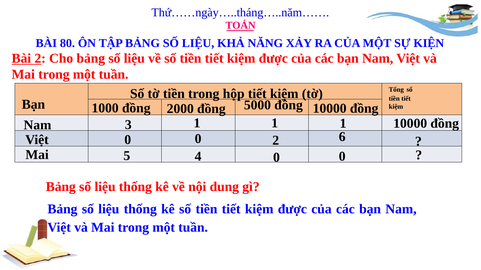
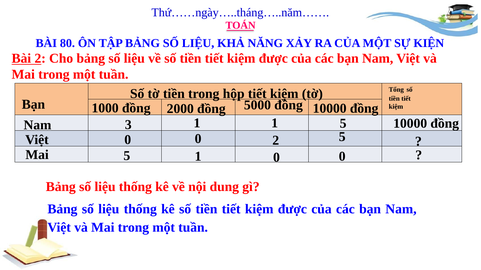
1 1 1: 1 -> 5 (343, 123)
2 6: 6 -> 5 (342, 137)
5 4: 4 -> 1 (198, 157)
